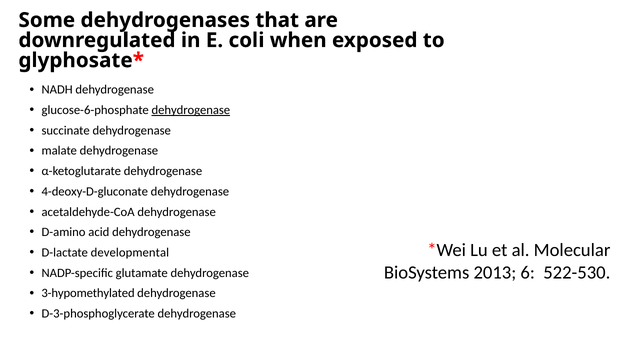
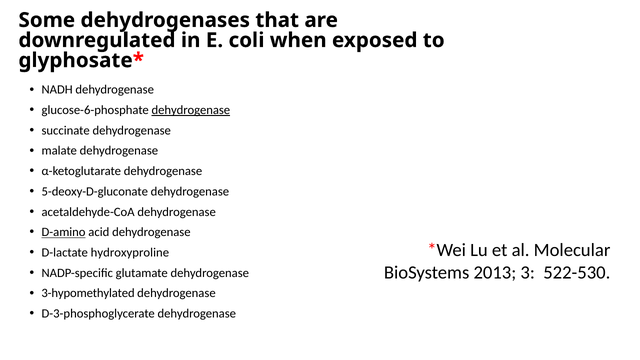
4-deoxy-D-gluconate: 4-deoxy-D-gluconate -> 5-deoxy-D-gluconate (95, 192)
D-amino underline: none -> present (64, 232)
developmental: developmental -> hydroxyproline (130, 253)
6: 6 -> 3 (528, 272)
